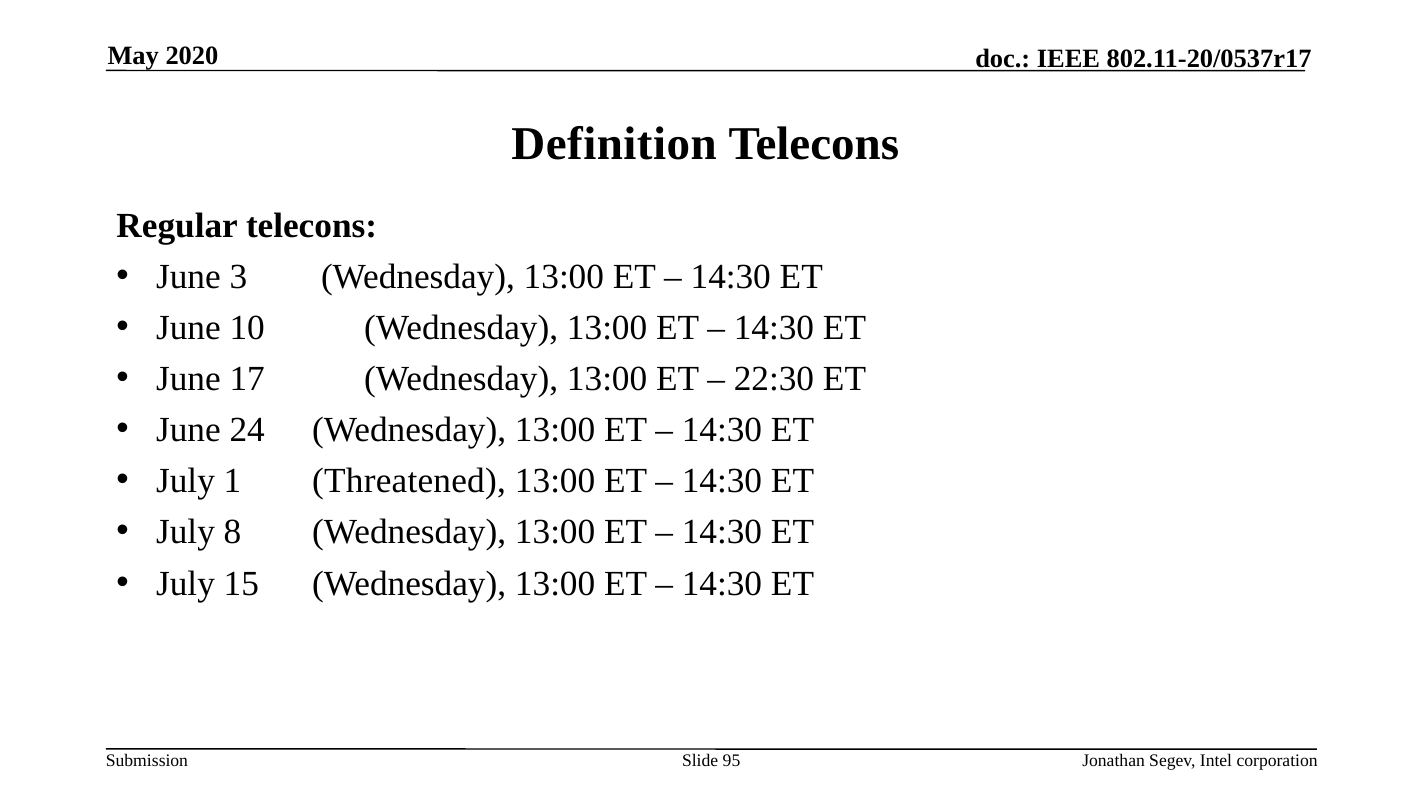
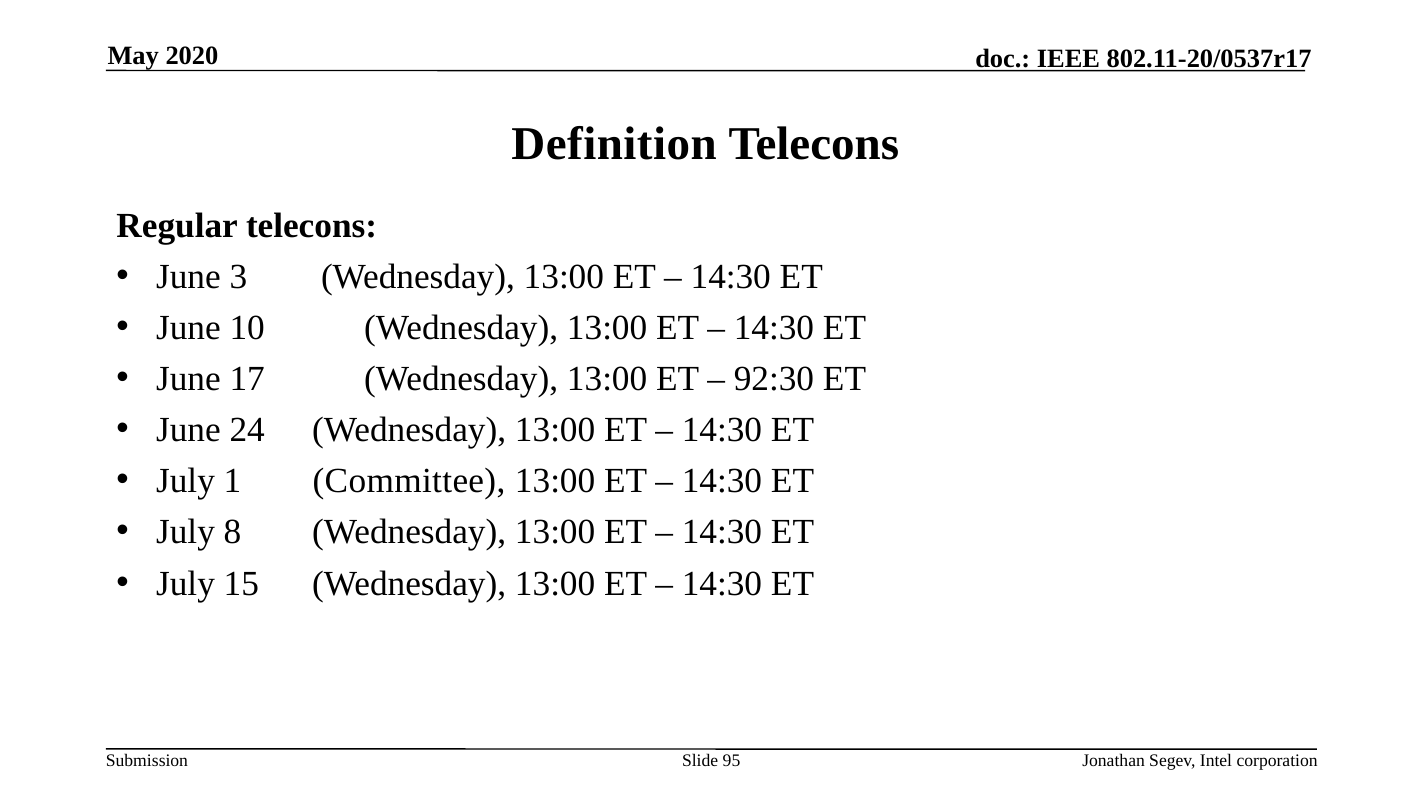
22:30: 22:30 -> 92:30 (774, 379)
Threatened: Threatened -> Committee (409, 482)
